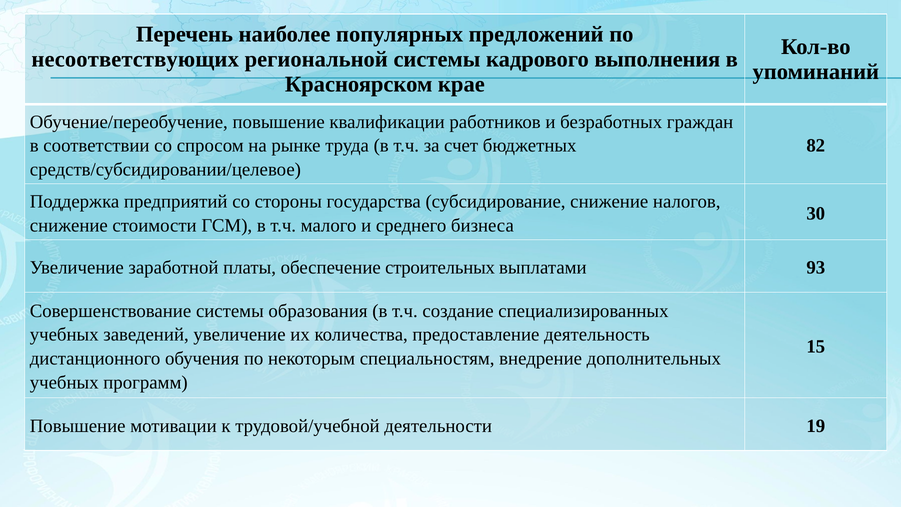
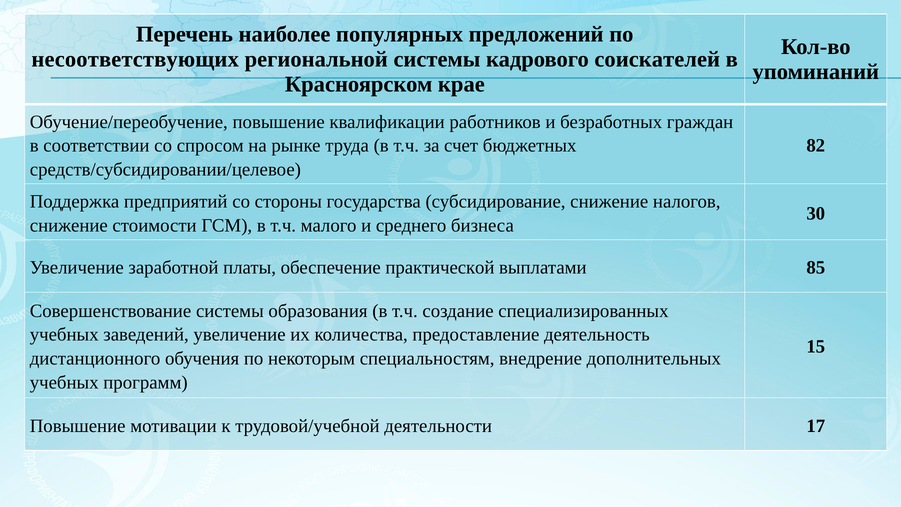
выполнения: выполнения -> соискателей (657, 59)
строительных: строительных -> практической (440, 268)
93: 93 -> 85 (816, 268)
19: 19 -> 17 (816, 426)
